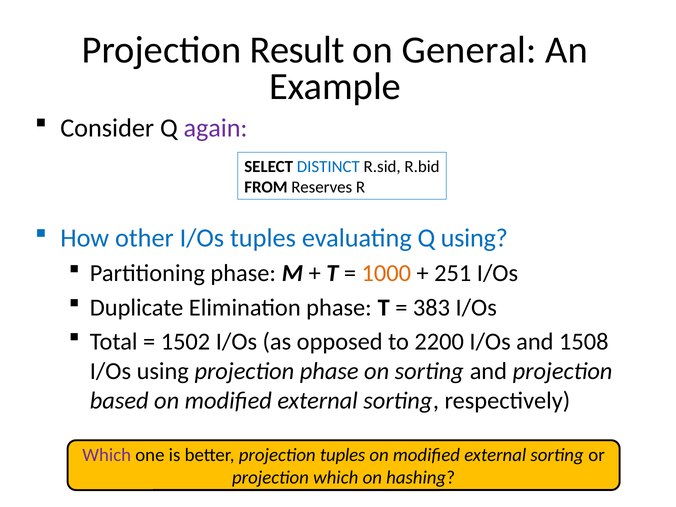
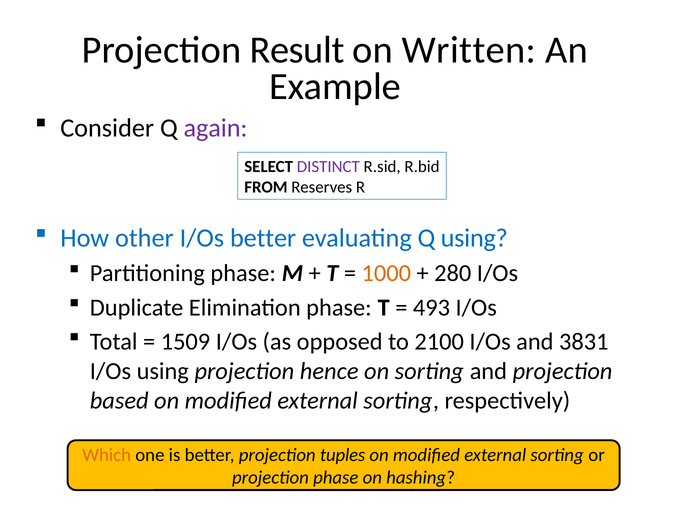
General: General -> Written (469, 50)
DISTINCT colour: blue -> purple (328, 167)
I/Os tuples: tuples -> better (263, 238)
251: 251 -> 280 (453, 273)
383: 383 -> 493 (431, 308)
1502: 1502 -> 1509 (185, 342)
2200: 2200 -> 2100 (439, 342)
1508: 1508 -> 3831 (584, 342)
projection phase: phase -> hence (329, 371)
Which colour: purple -> orange (107, 455)
projection which: which -> phase (336, 478)
